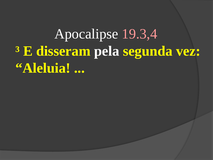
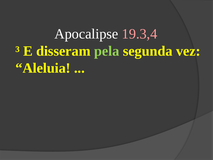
pela colour: white -> light green (107, 51)
